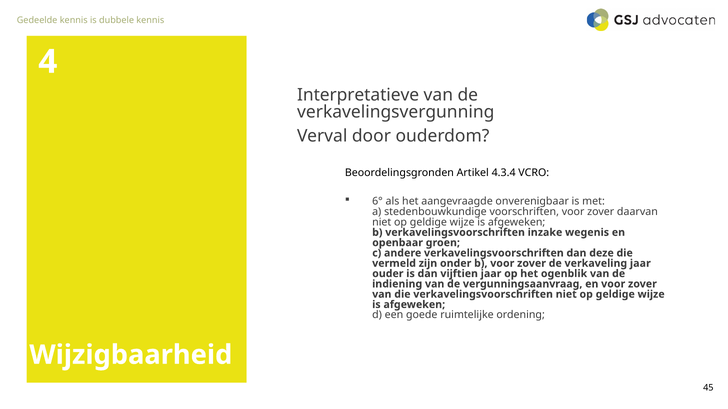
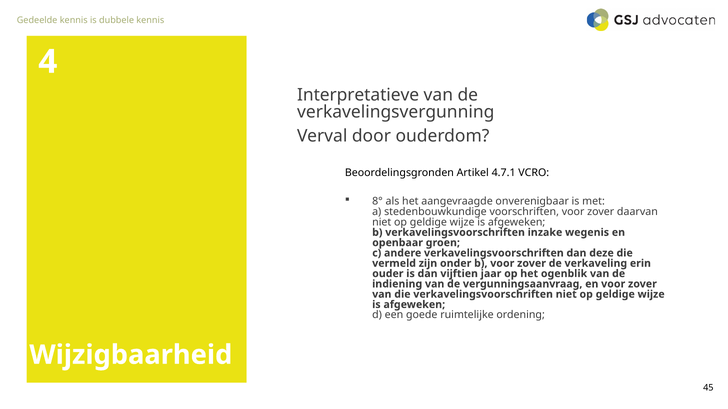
4.3.4: 4.3.4 -> 4.7.1 (504, 173)
6°: 6° -> 8° (377, 202)
verkaveling jaar: jaar -> erin (640, 264)
